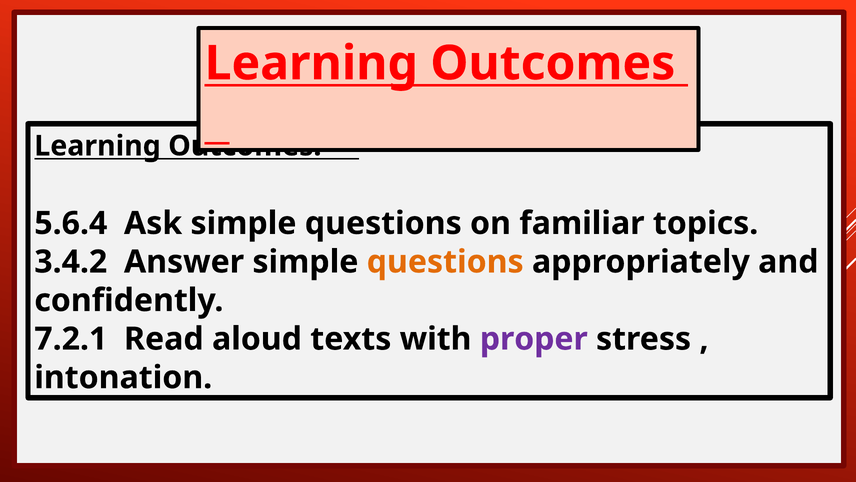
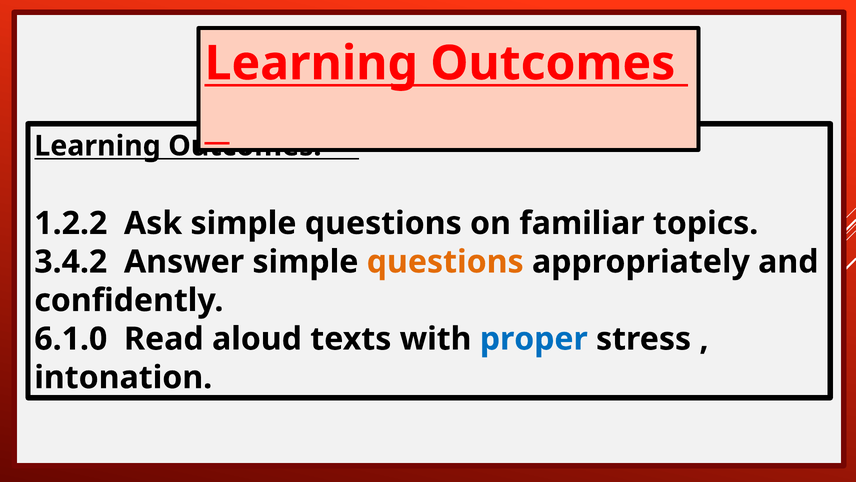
5.6.4: 5.6.4 -> 1.2.2 (71, 223)
7.2.1: 7.2.1 -> 6.1.0 (71, 339)
proper colour: purple -> blue (534, 339)
